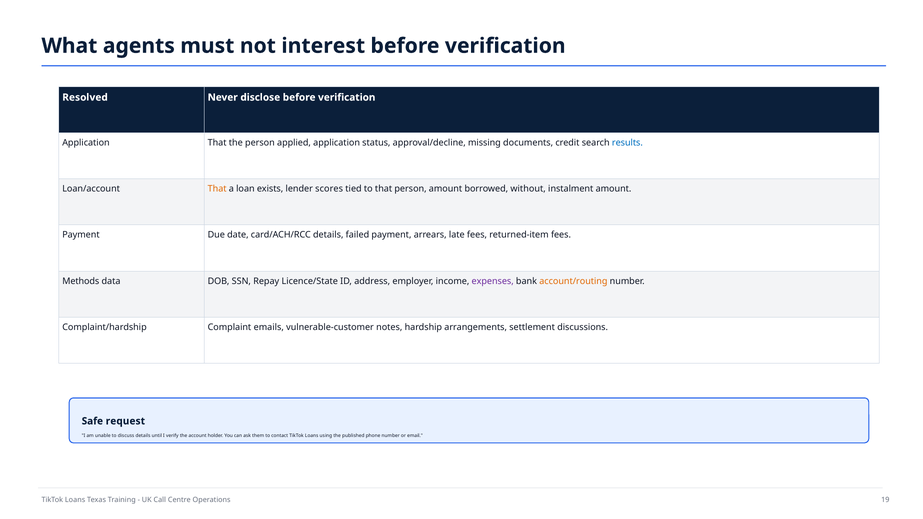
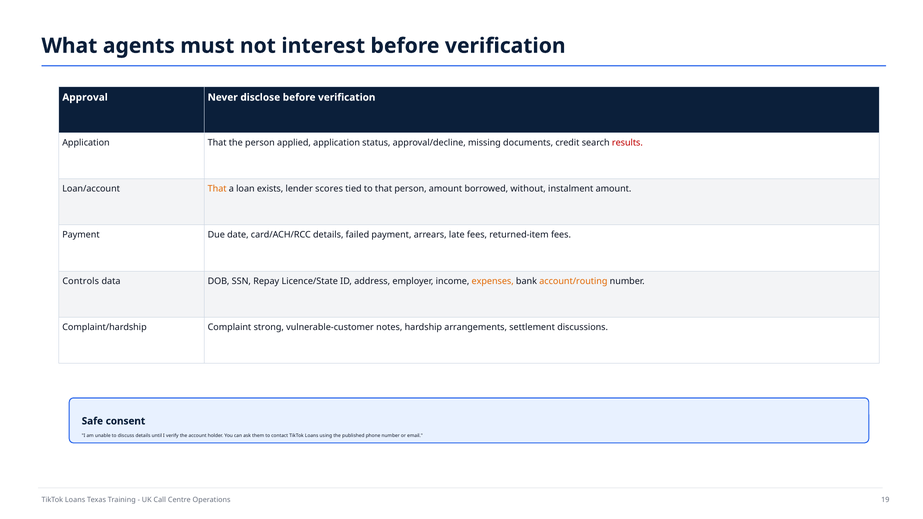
Resolved: Resolved -> Approval (85, 97)
results colour: blue -> red (627, 143)
Methods: Methods -> Controls (81, 281)
expenses colour: purple -> orange (493, 281)
emails: emails -> strong (269, 327)
request: request -> consent (125, 421)
